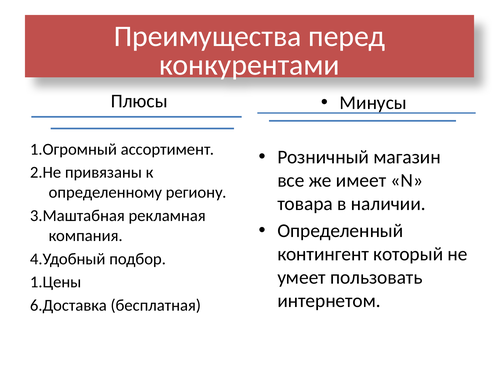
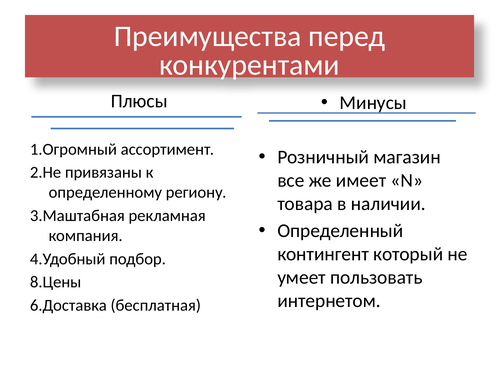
1.Цены: 1.Цены -> 8.Цены (56, 282)
